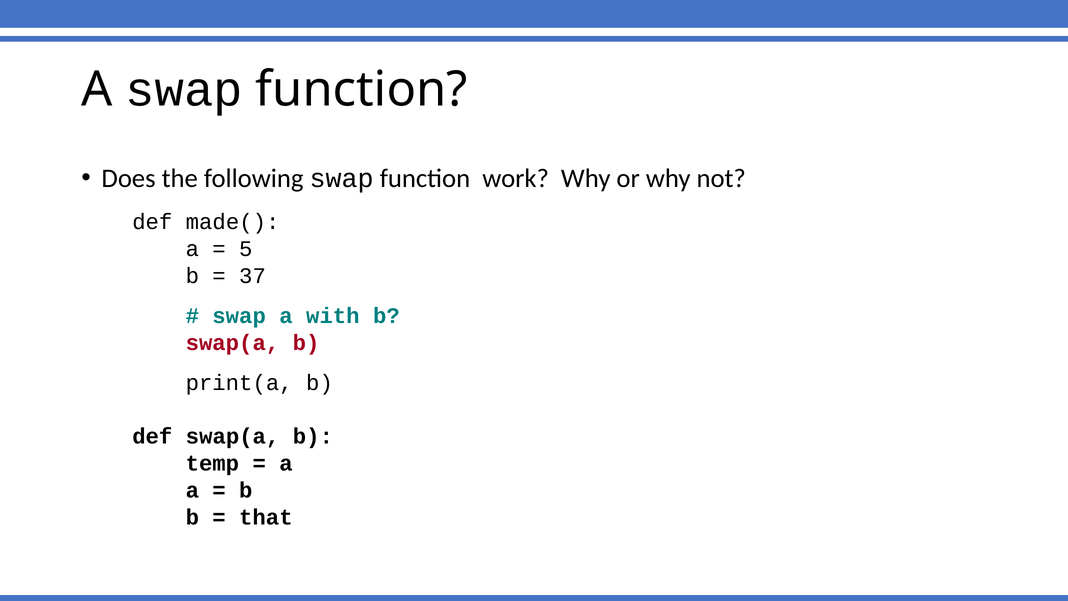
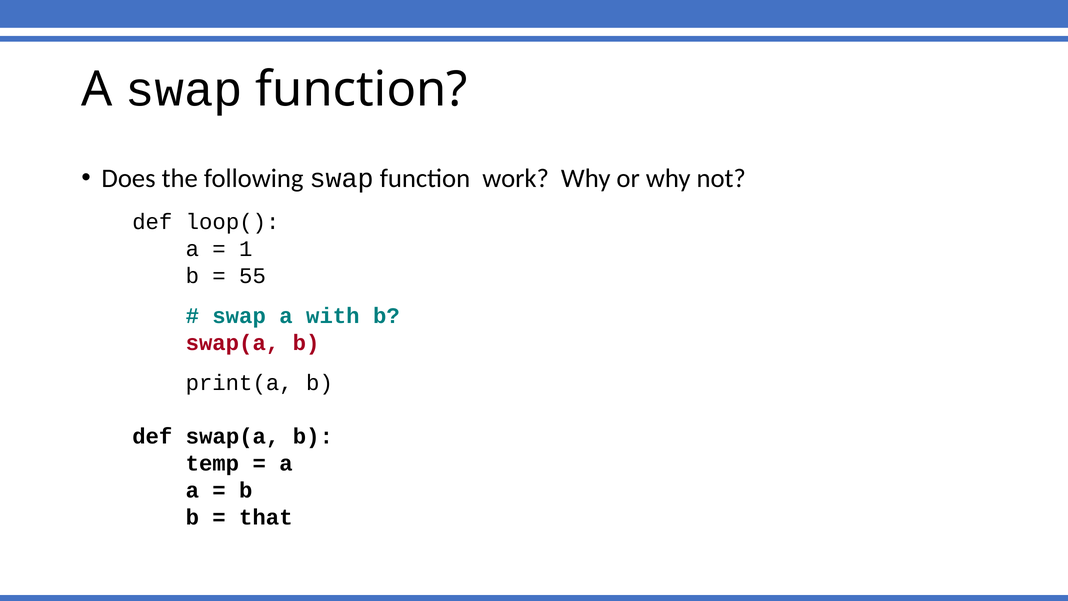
made(: made( -> loop( (233, 222)
5: 5 -> 1 (246, 249)
37: 37 -> 55 (252, 276)
